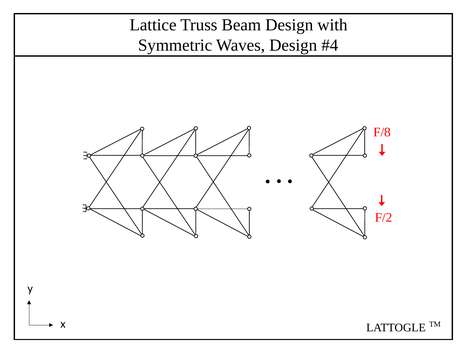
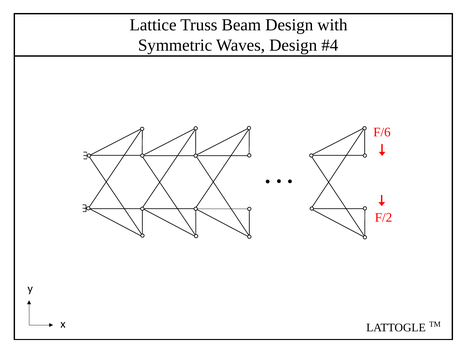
F/8: F/8 -> F/6 (382, 132)
